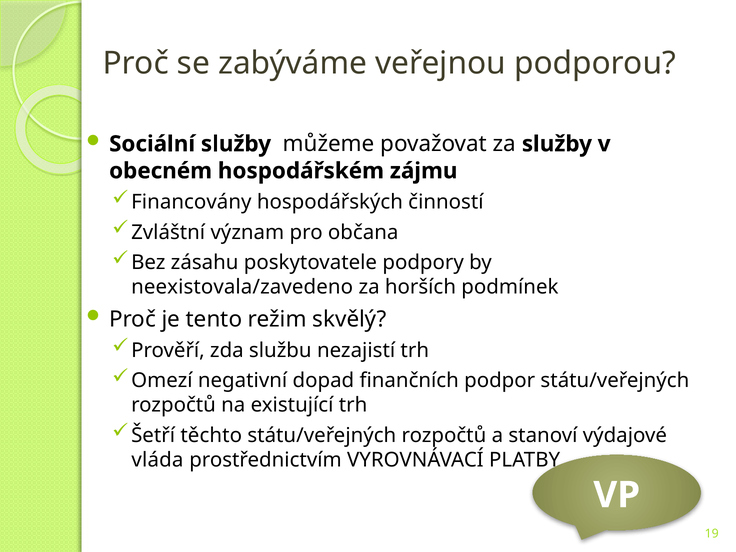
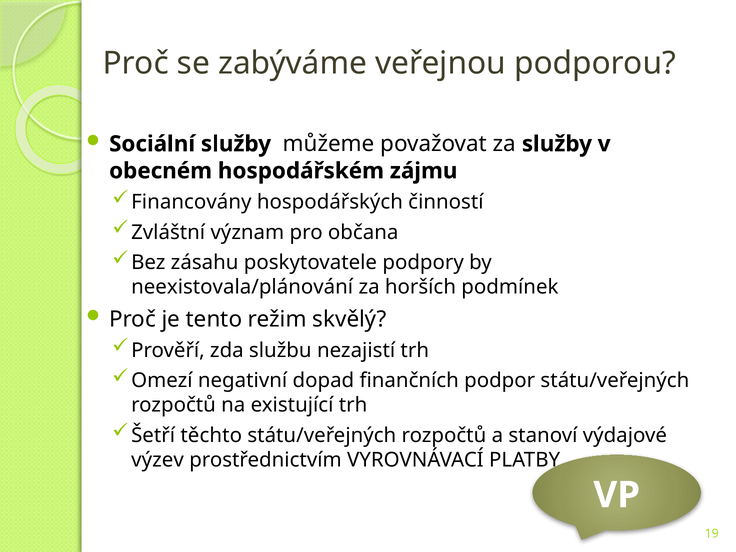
neexistovala/zavedeno: neexistovala/zavedeno -> neexistovala/plánování (242, 287)
vláda: vláda -> výzev (158, 460)
